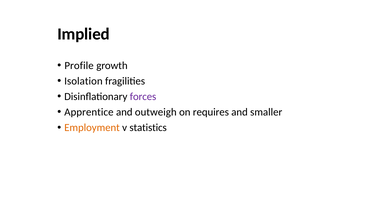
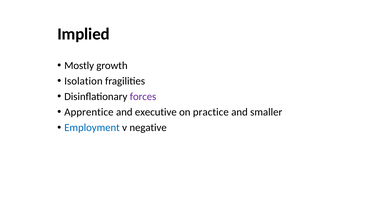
Profile: Profile -> Mostly (79, 65)
outweigh: outweigh -> executive (156, 112)
requires: requires -> practice (211, 112)
Employment colour: orange -> blue (92, 127)
statistics: statistics -> negative (148, 127)
